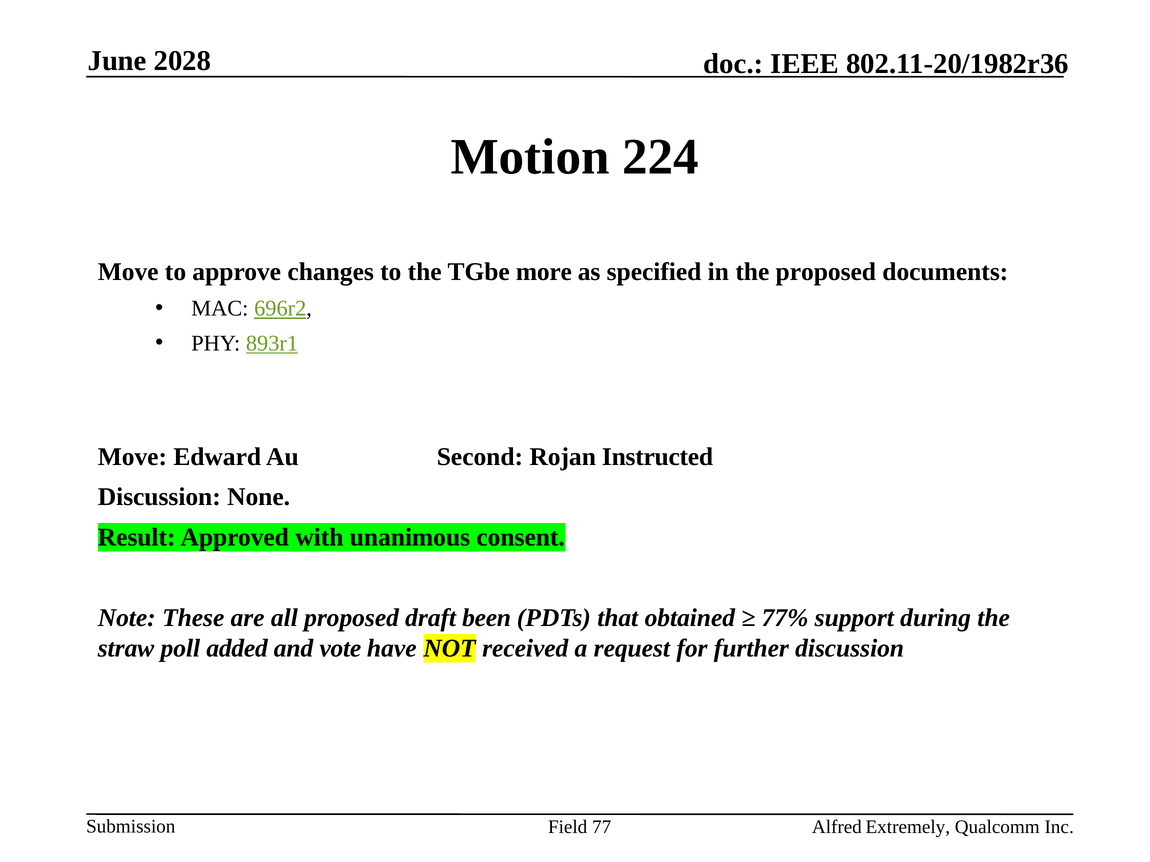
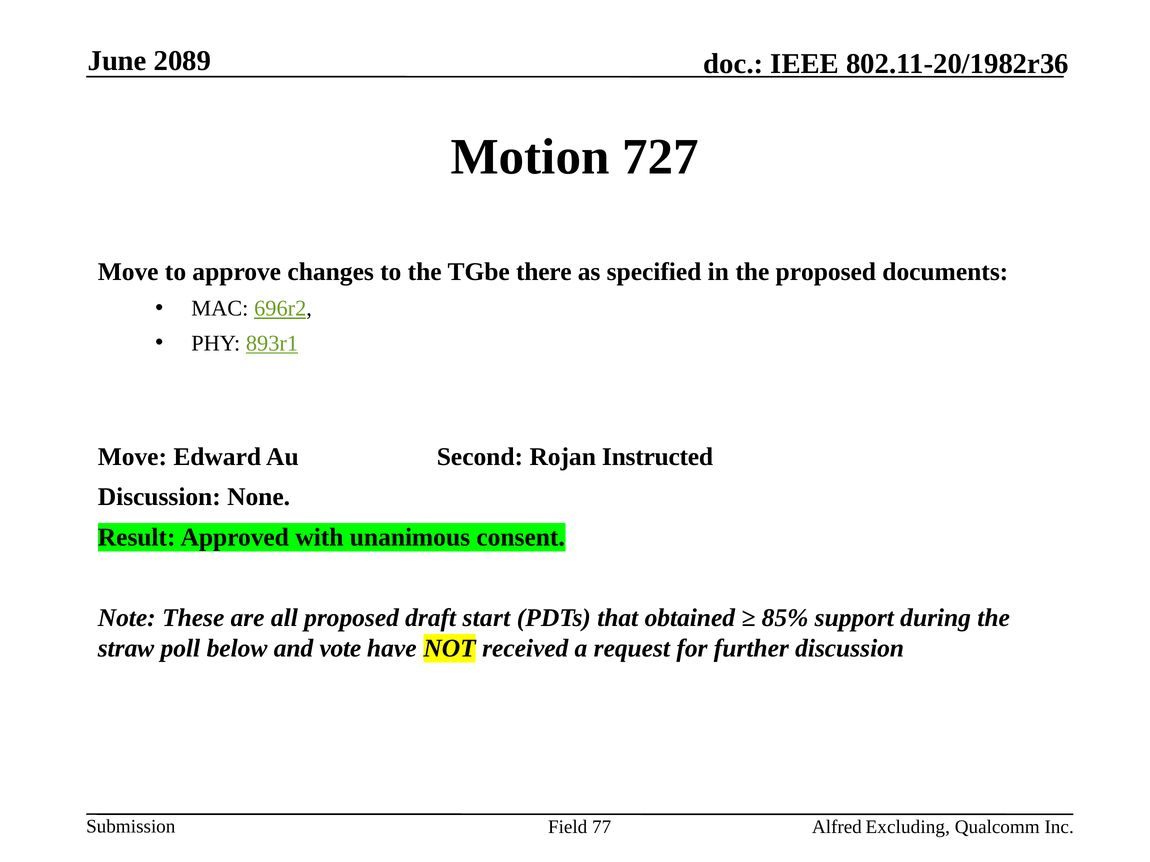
2028: 2028 -> 2089 (182, 61)
224: 224 -> 727 (661, 157)
more: more -> there (544, 272)
been: been -> start (486, 618)
77%: 77% -> 85% (785, 618)
added: added -> below (237, 649)
Extremely: Extremely -> Excluding (908, 827)
